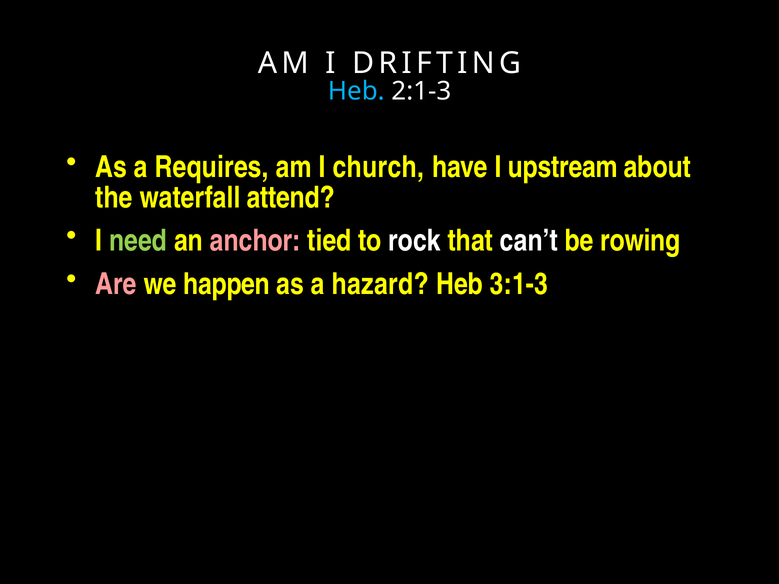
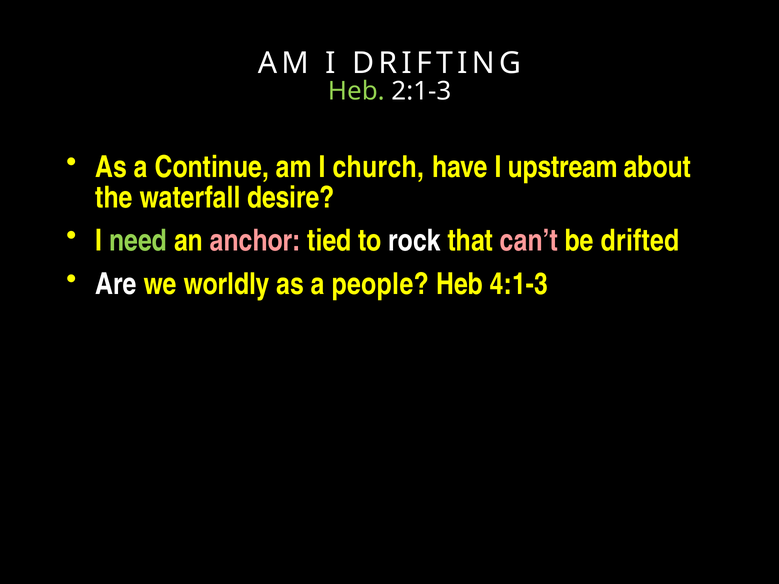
Heb colour: light blue -> light green (356, 91)
Requires: Requires -> Continue (212, 167)
attend: attend -> desire (291, 198)
can’t colour: white -> pink (529, 241)
rowing: rowing -> drifted (640, 241)
Are colour: pink -> white (116, 284)
happen: happen -> worldly (227, 284)
hazard: hazard -> people (380, 284)
3:1-3: 3:1-3 -> 4:1-3 (519, 284)
